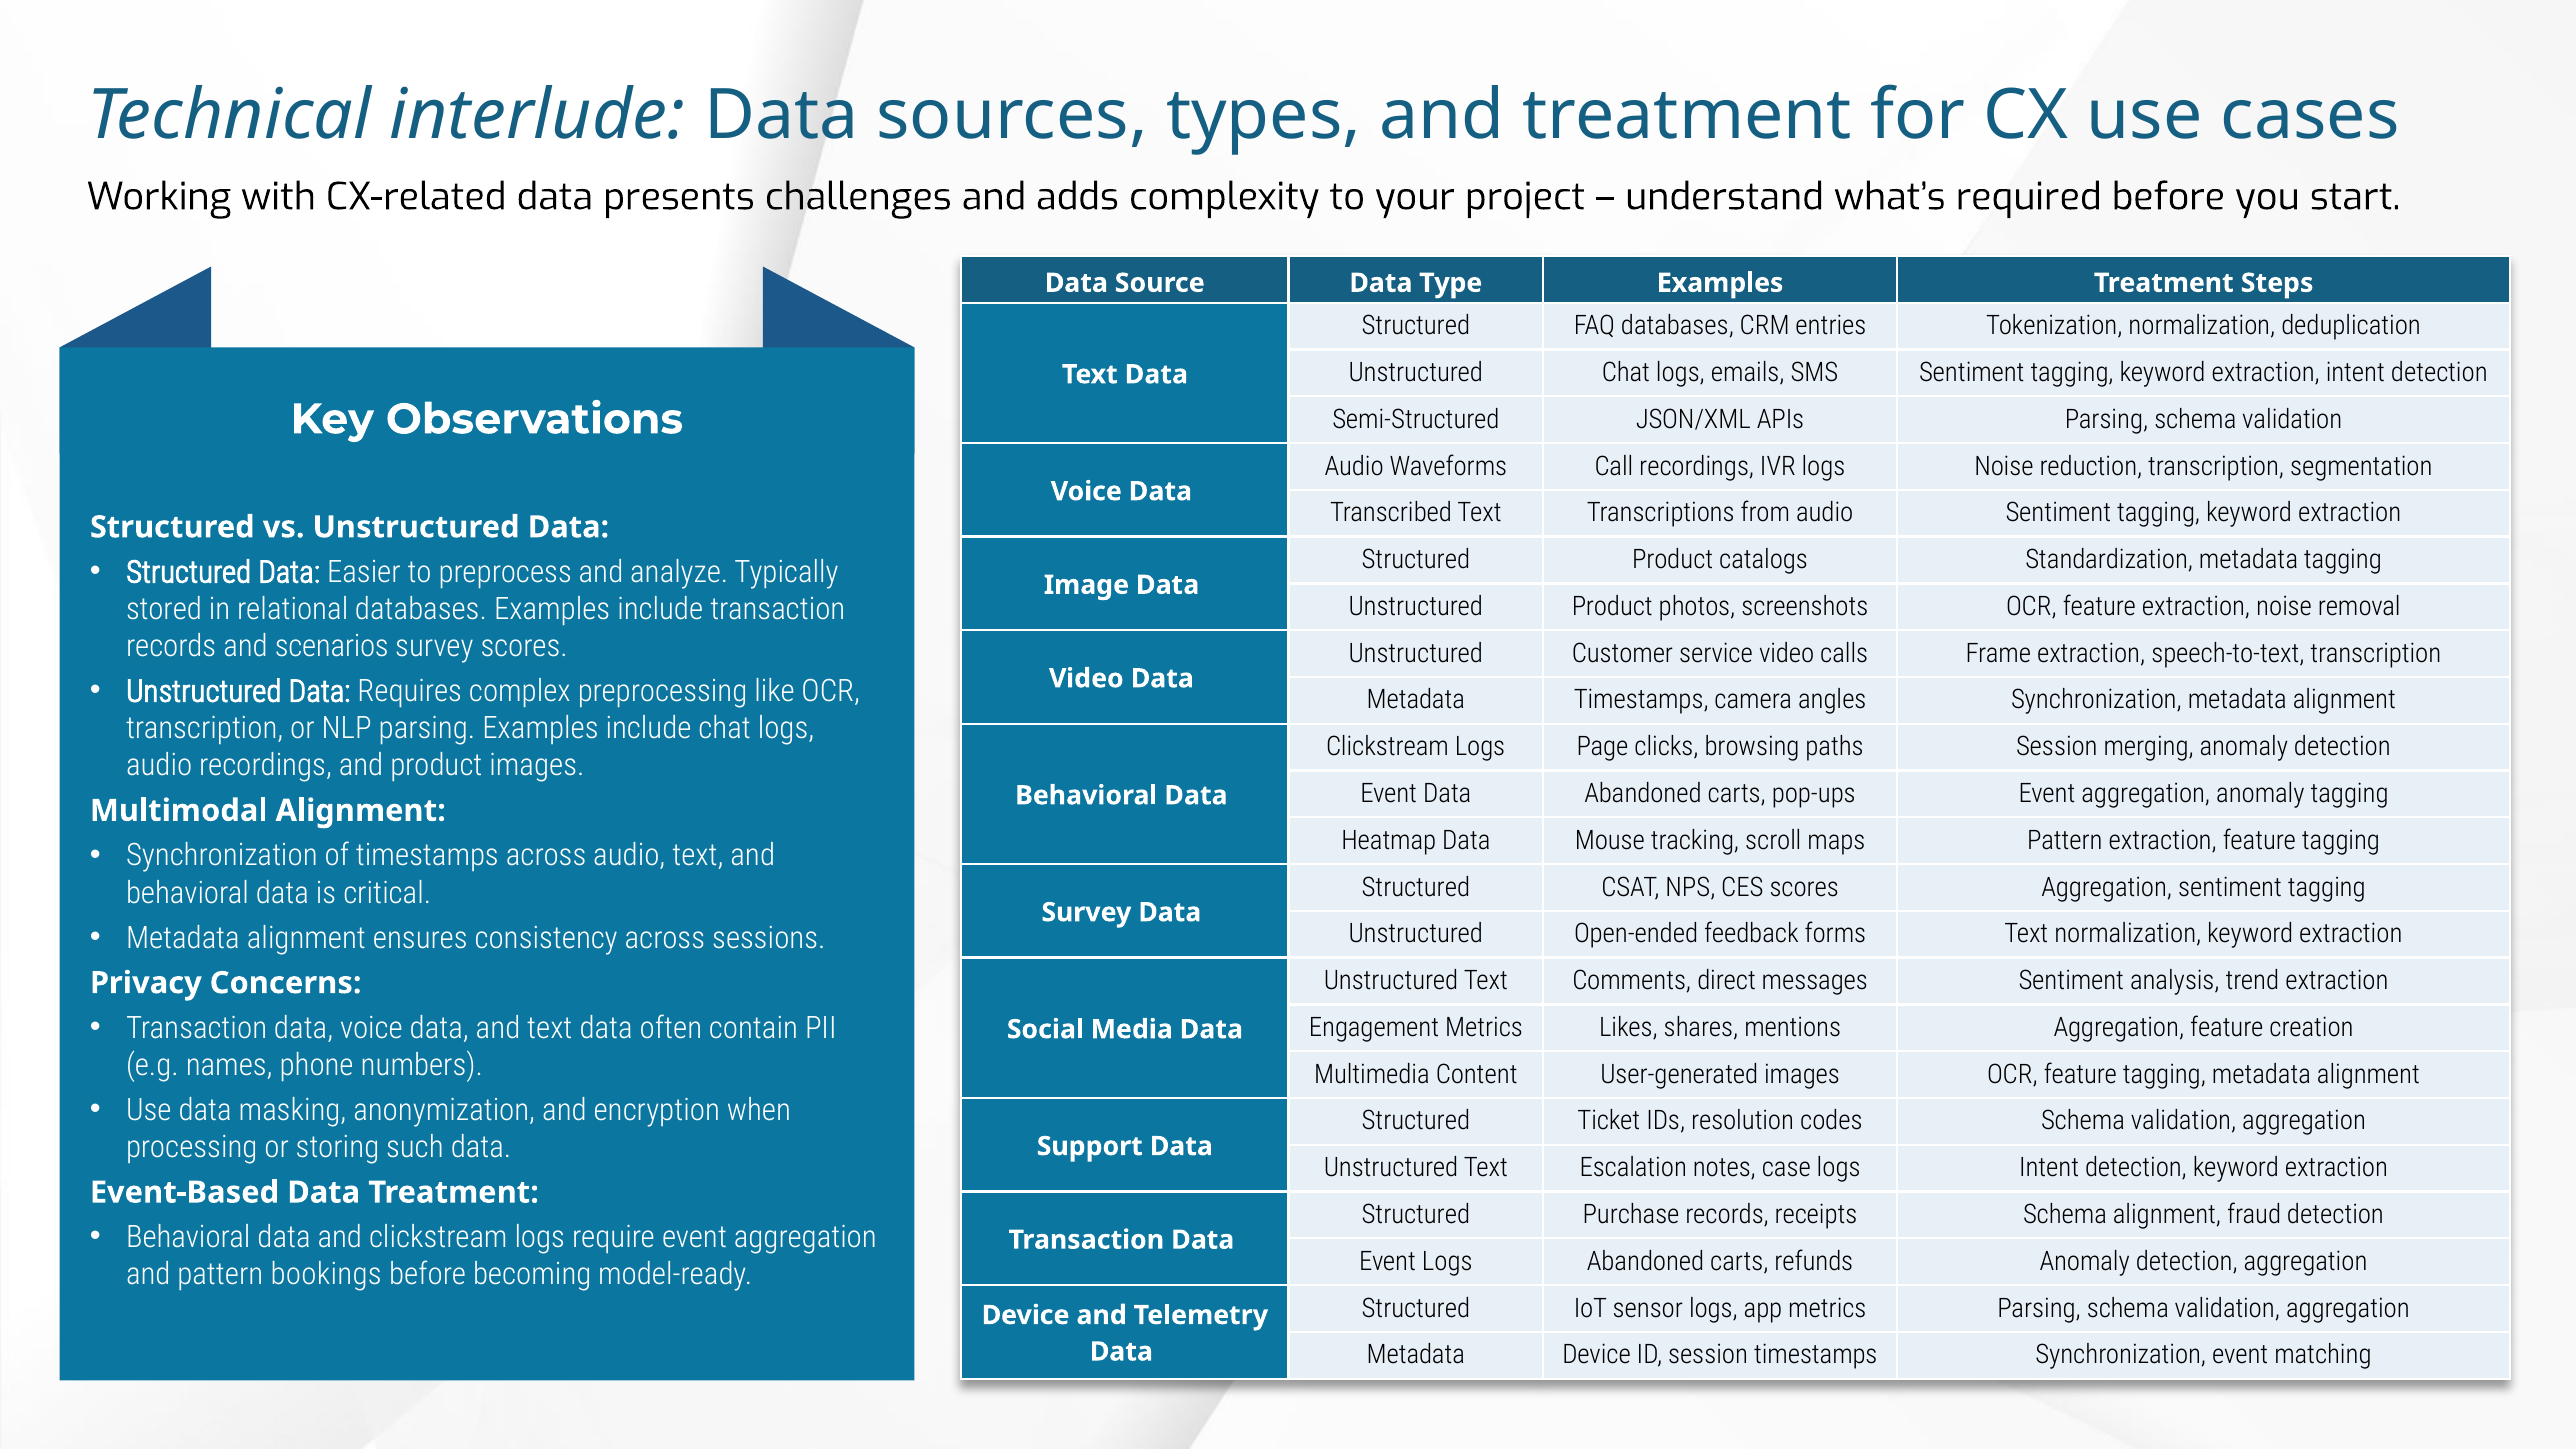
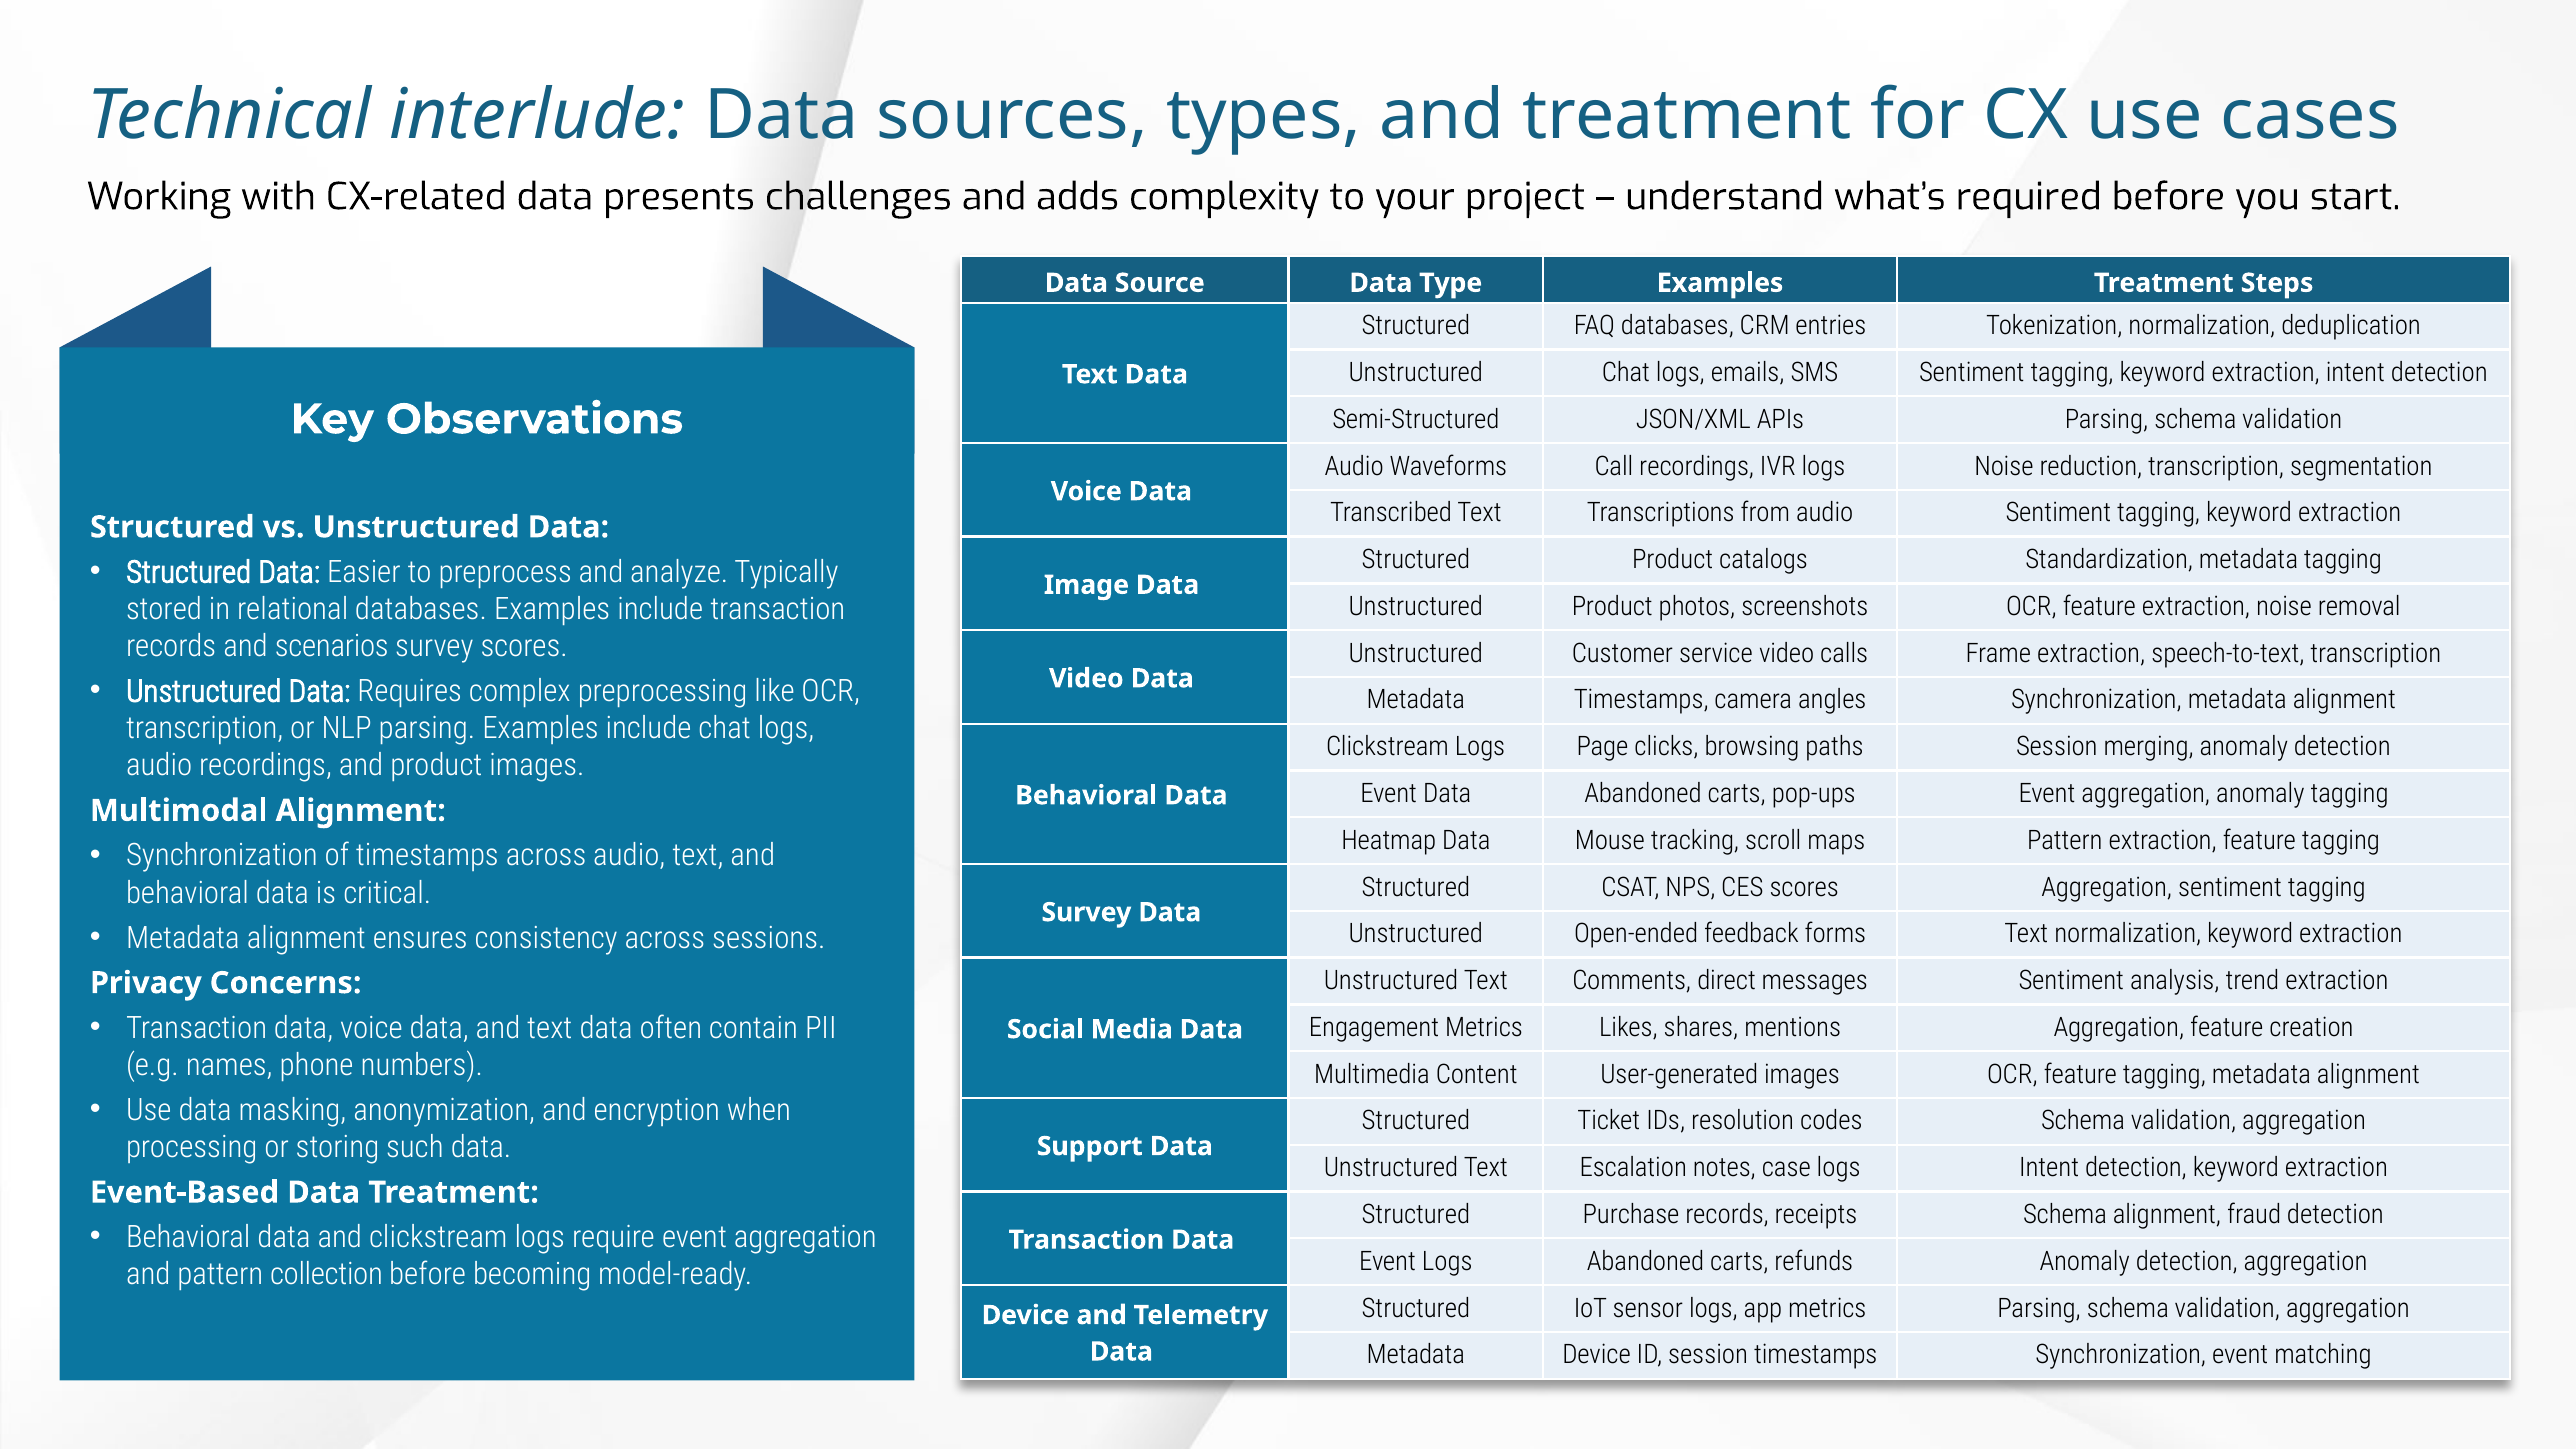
bookings: bookings -> collection (326, 1274)
